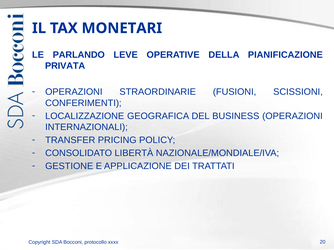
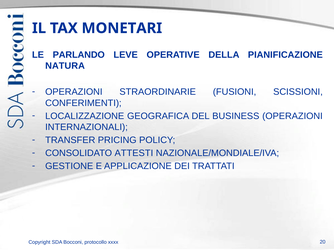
PRIVATA: PRIVATA -> NATURA (65, 66)
LIBERTÀ: LIBERTÀ -> ATTESTI (134, 153)
